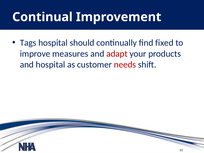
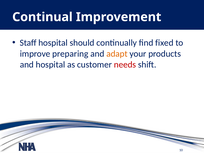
Tags: Tags -> Staff (28, 43)
measures: measures -> preparing (70, 54)
adapt colour: red -> orange (117, 54)
